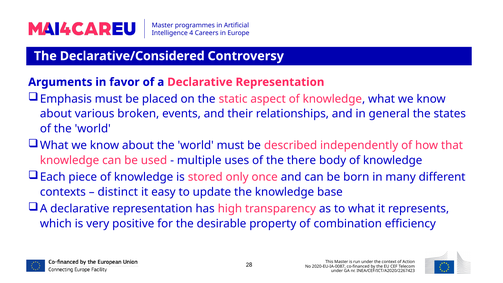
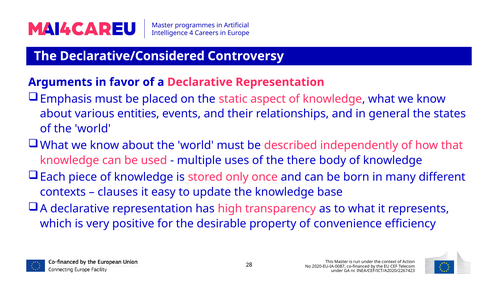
broken: broken -> entities (138, 114)
distinct: distinct -> clauses (118, 192)
combination: combination -> convenience (348, 224)
